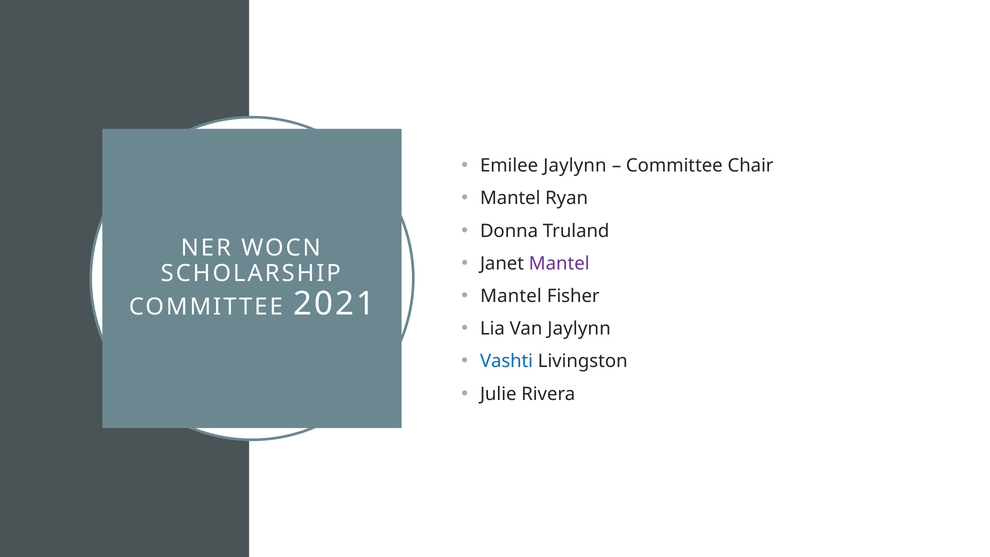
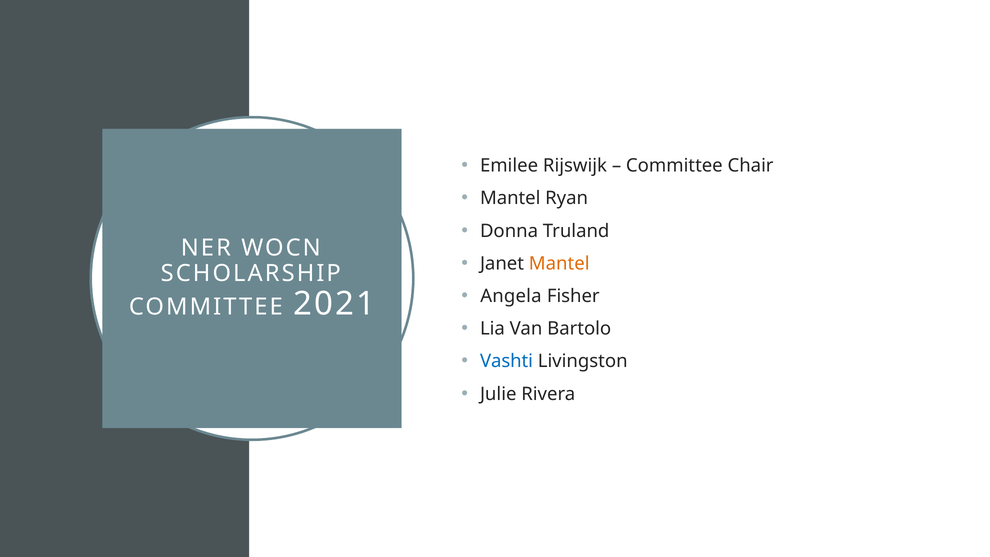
Emilee Jaylynn: Jaylynn -> Rijswijk (575, 166)
Mantel colour: purple -> orange (559, 263)
Mantel: Mantel -> Angela (511, 296)
Van Jaylynn: Jaylynn -> Bartolo (579, 329)
